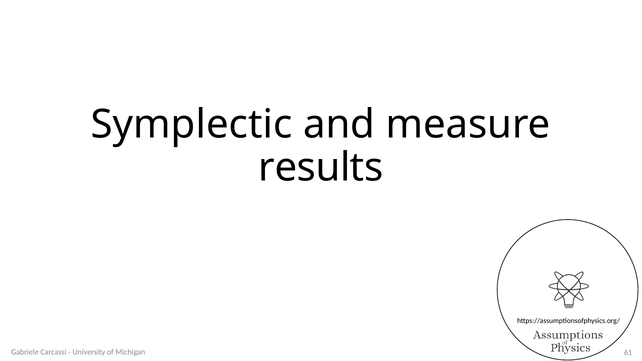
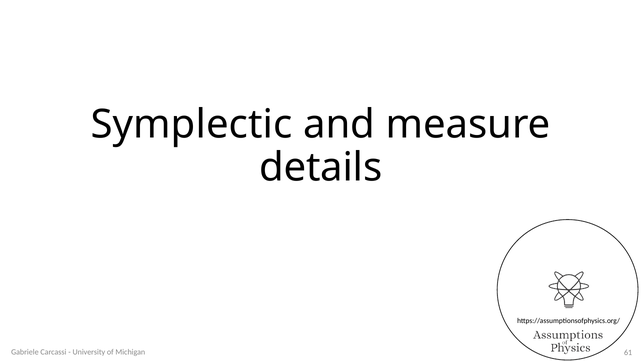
results: results -> details (321, 168)
